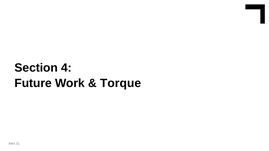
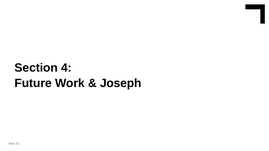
Torque: Torque -> Joseph (121, 83)
